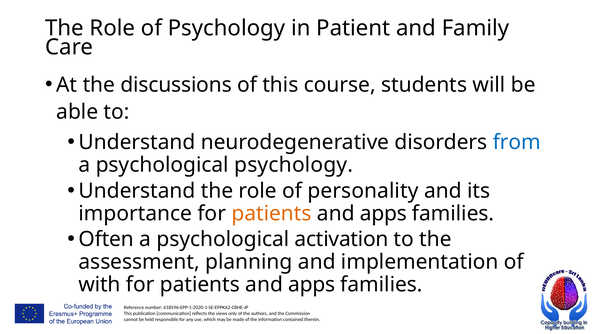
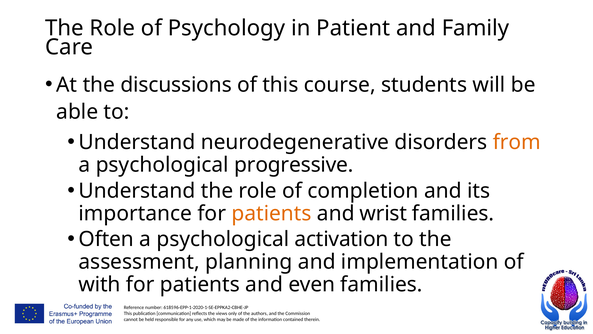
from colour: blue -> orange (517, 142)
psychological psychology: psychology -> progressive (294, 165)
personality: personality -> completion (363, 190)
apps: apps -> wrist (383, 213)
apps: apps -> even (312, 284)
